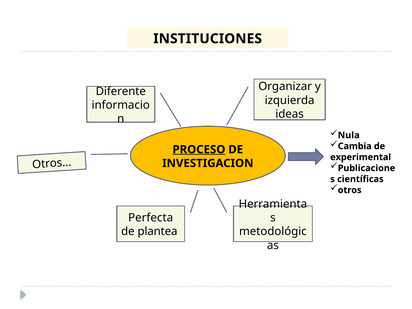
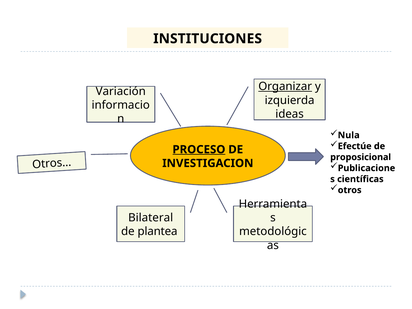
Organizar underline: none -> present (285, 86)
Diferente: Diferente -> Variación (121, 91)
Cambia: Cambia -> Efectúe (355, 146)
experimental: experimental -> proposicional (361, 157)
Perfecta: Perfecta -> Bilateral (151, 218)
